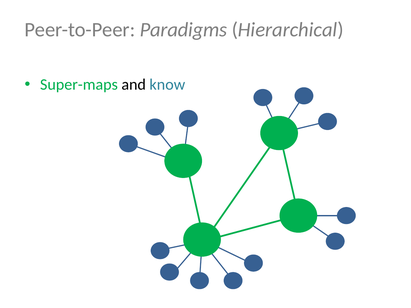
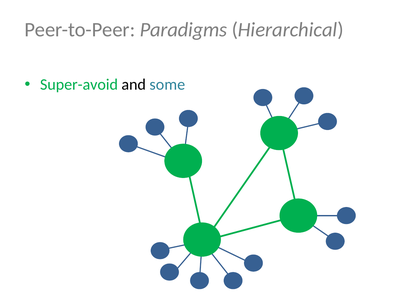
Super-maps: Super-maps -> Super-avoid (79, 85)
know: know -> some (167, 85)
